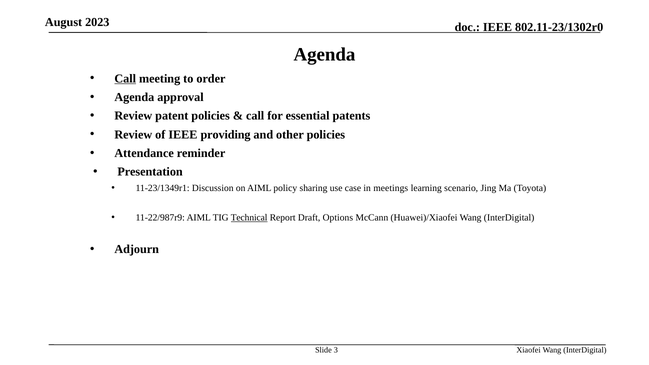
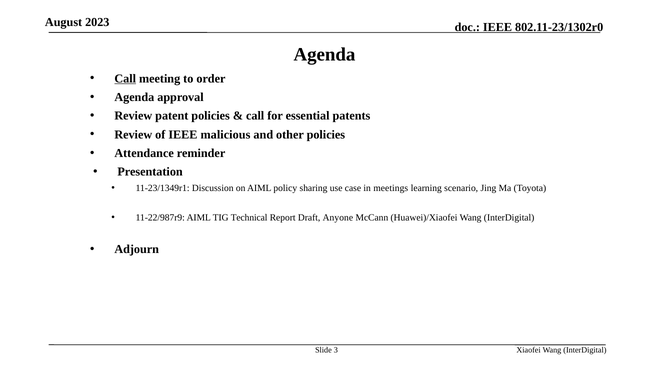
providing: providing -> malicious (225, 135)
Technical underline: present -> none (249, 218)
Options: Options -> Anyone (338, 218)
